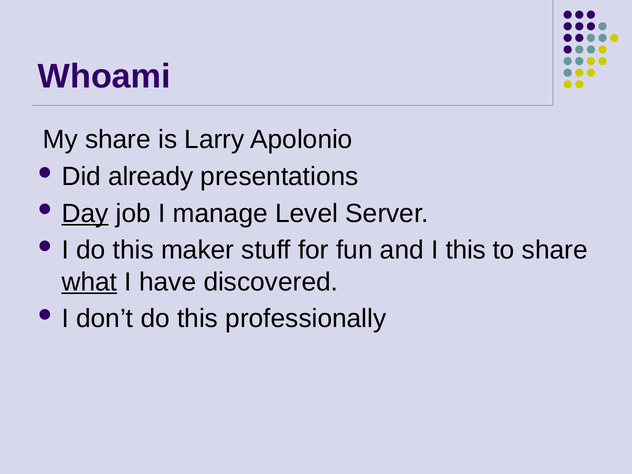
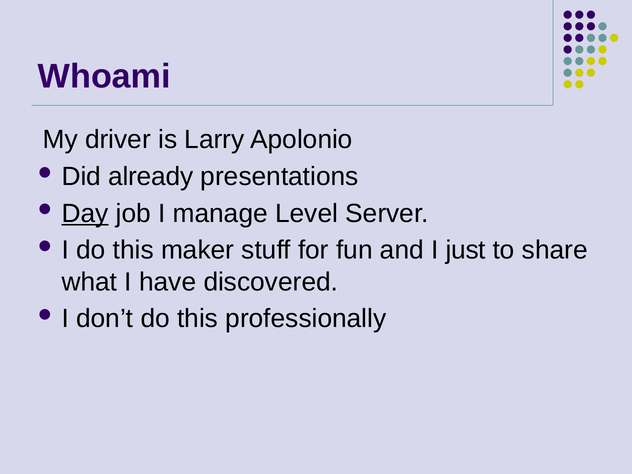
My share: share -> driver (118, 140)
I this: this -> just (466, 250)
what underline: present -> none (89, 282)
